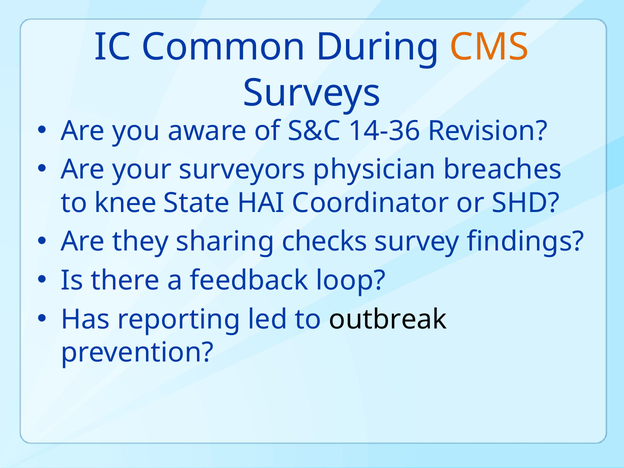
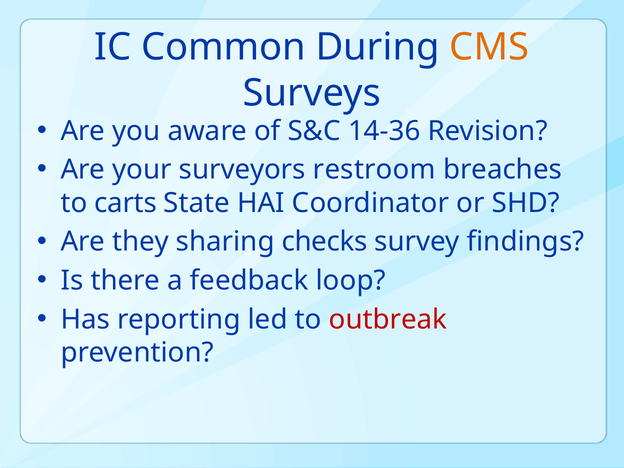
physician: physician -> restroom (374, 170)
knee: knee -> carts (126, 203)
outbreak colour: black -> red (388, 320)
